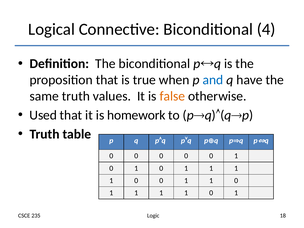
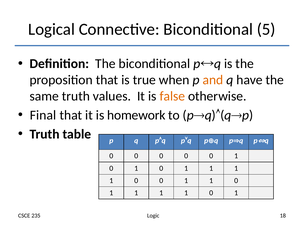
4: 4 -> 5 (266, 29)
and colour: blue -> orange (213, 80)
Used: Used -> Final (43, 115)
